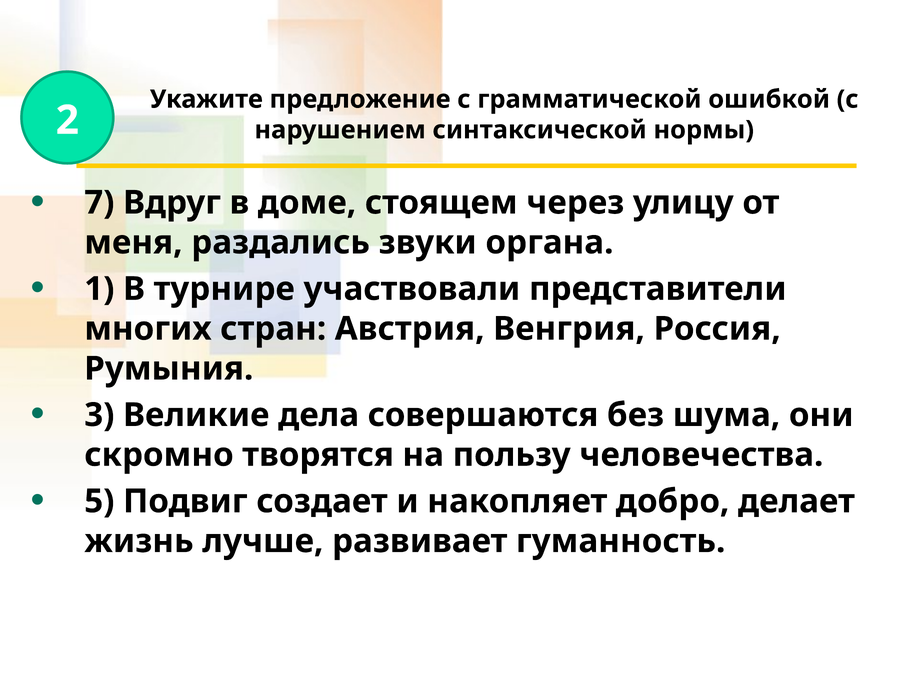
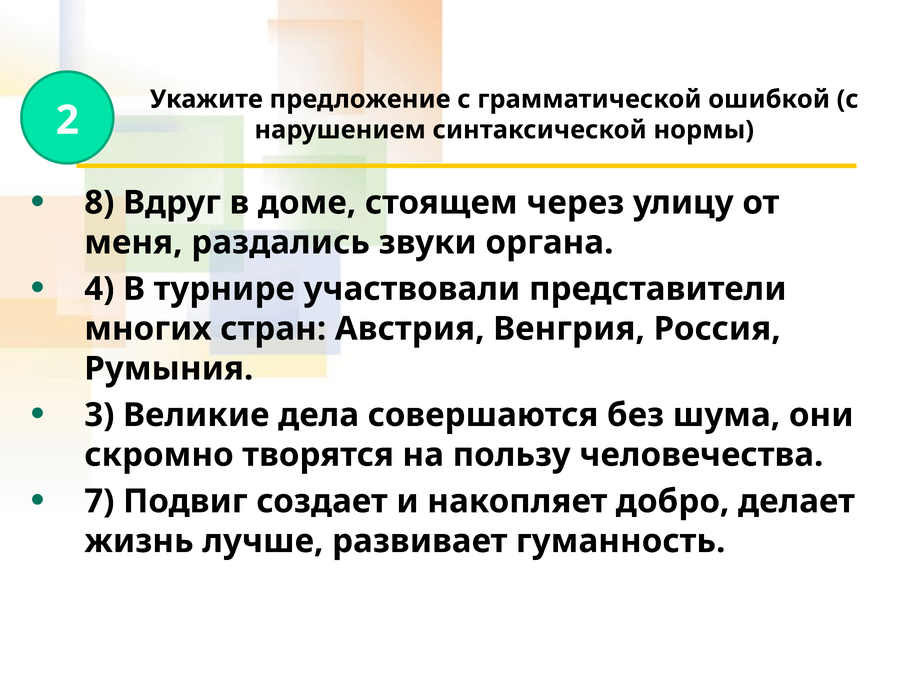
7: 7 -> 8 (99, 203)
1: 1 -> 4 (99, 289)
5: 5 -> 7 (99, 502)
